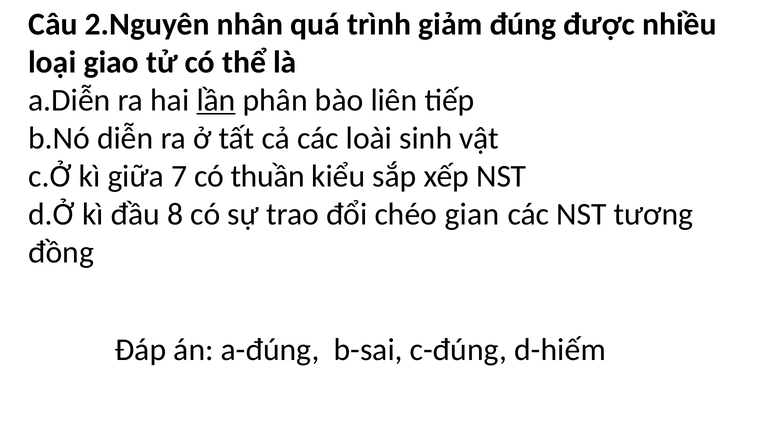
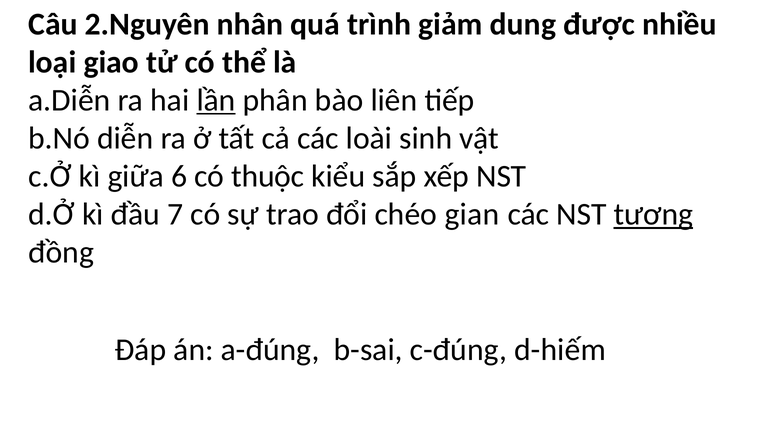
đúng: đúng -> dung (523, 24)
7: 7 -> 6 (179, 176)
thuần: thuần -> thuộc (268, 176)
8: 8 -> 7 (175, 214)
tương underline: none -> present (653, 214)
